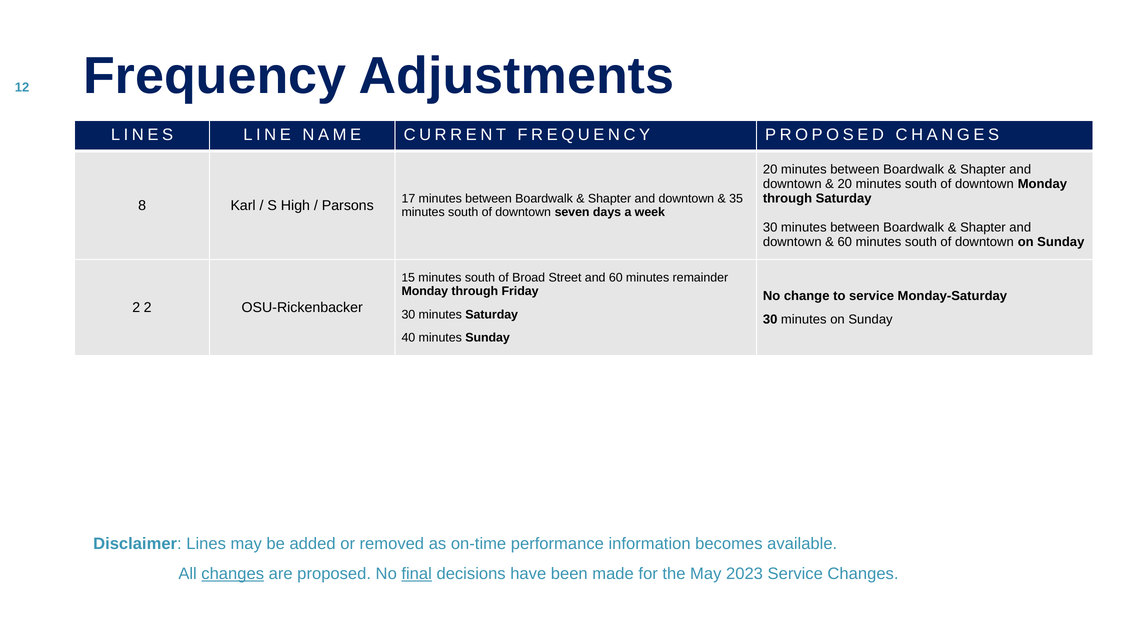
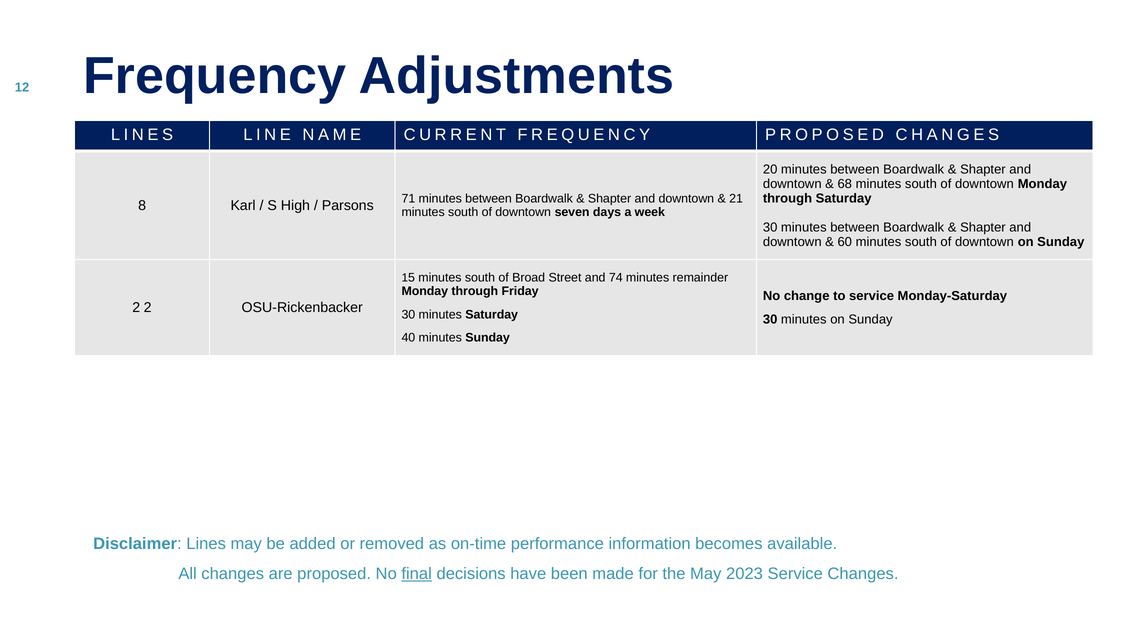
20: 20 -> 68 (845, 184)
17: 17 -> 71 (408, 199)
35: 35 -> 21 (736, 199)
and 60: 60 -> 74 (616, 278)
changes underline: present -> none (233, 574)
